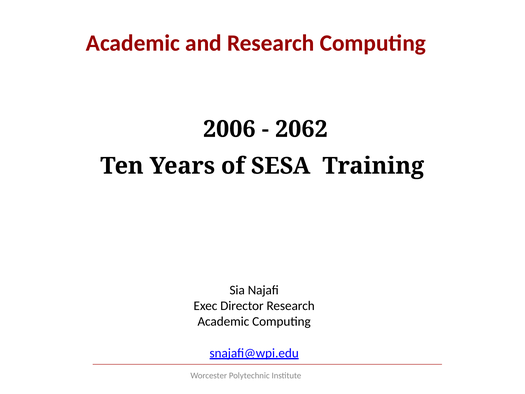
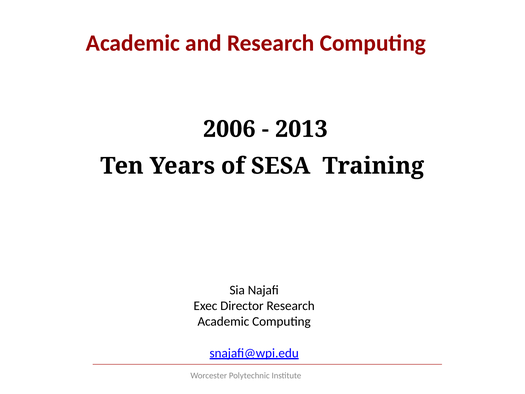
2062: 2062 -> 2013 (301, 129)
